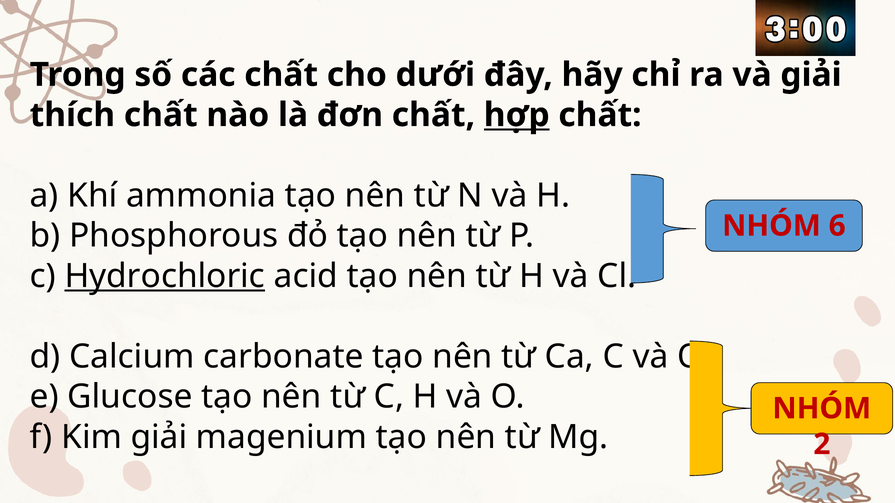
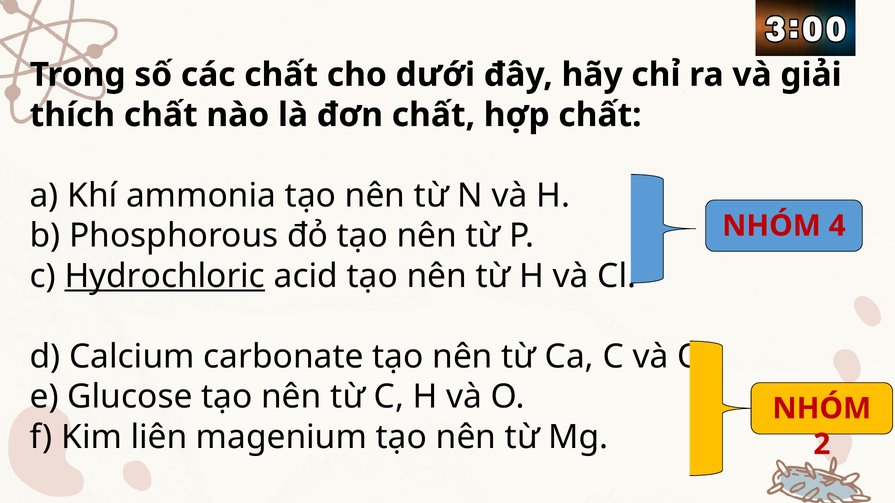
hợp underline: present -> none (517, 115)
6: 6 -> 4 (837, 226)
Kim giải: giải -> liên (159, 437)
